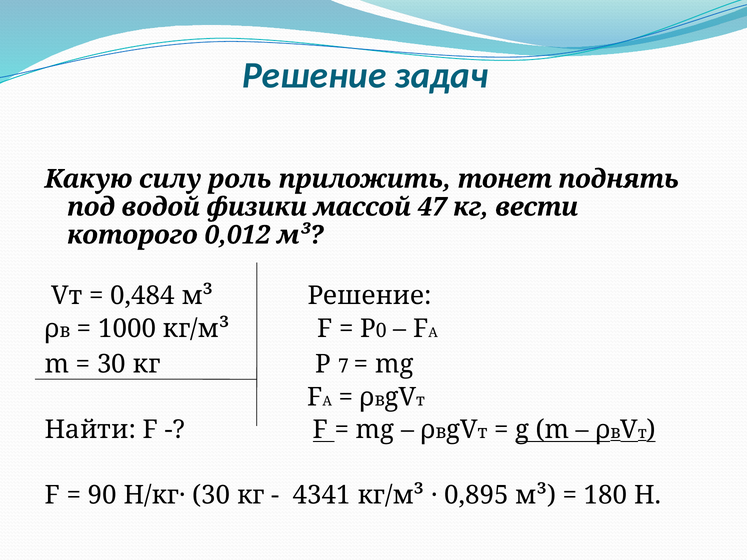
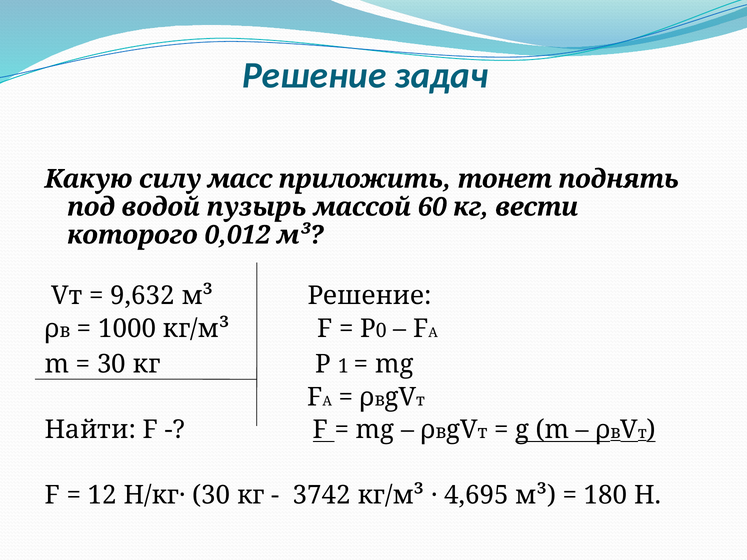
роль: роль -> масс (240, 179)
физики: физики -> пузырь (257, 207)
47: 47 -> 60 (432, 207)
0,484: 0,484 -> 9,632 (143, 296)
7: 7 -> 1 (343, 366)
90: 90 -> 12 (102, 496)
4341: 4341 -> 3742 (322, 496)
0,895: 0,895 -> 4,695 (476, 496)
